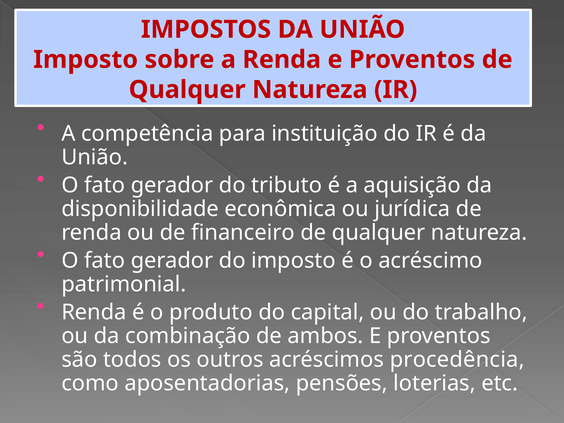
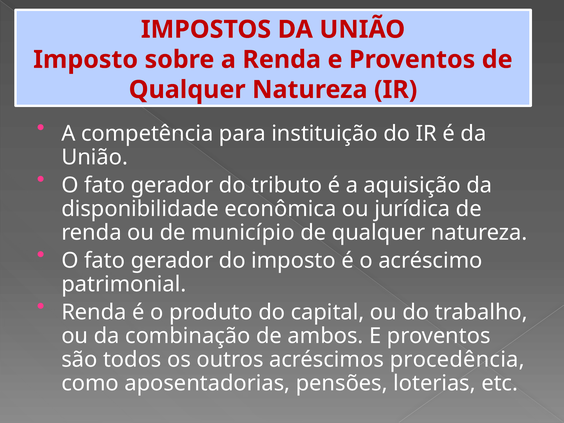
financeiro: financeiro -> município (243, 233)
